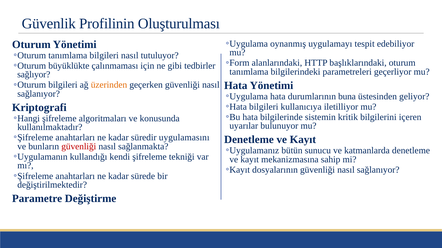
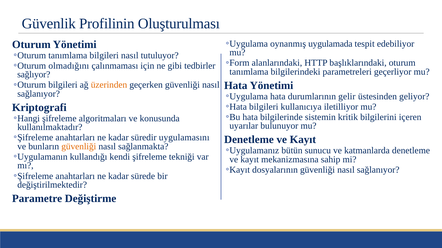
uygulamayı: uygulamayı -> uygulamada (330, 44)
büyüklükte: büyüklükte -> olmadığını (69, 66)
buna: buna -> gelir (347, 97)
güvenliği colour: red -> orange (79, 147)
